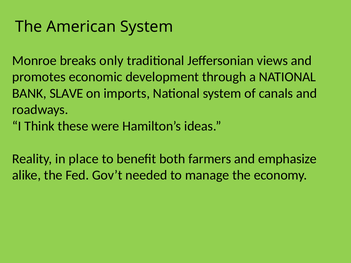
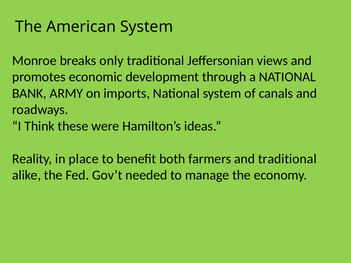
SLAVE: SLAVE -> ARMY (66, 93)
and emphasize: emphasize -> traditional (287, 159)
